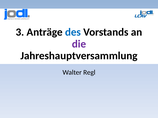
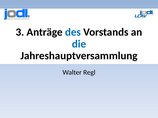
die colour: purple -> blue (79, 44)
